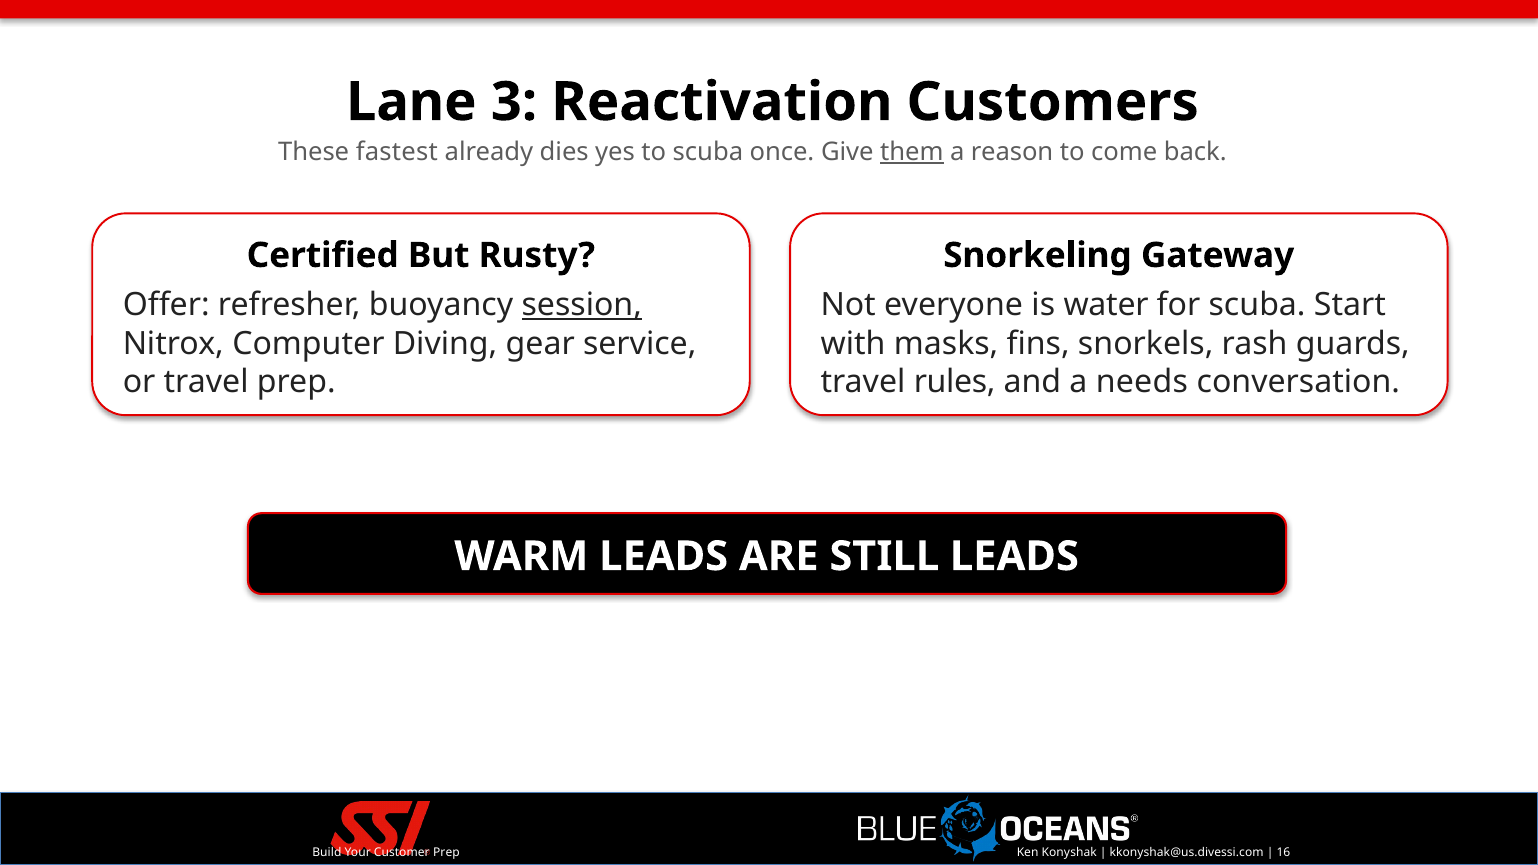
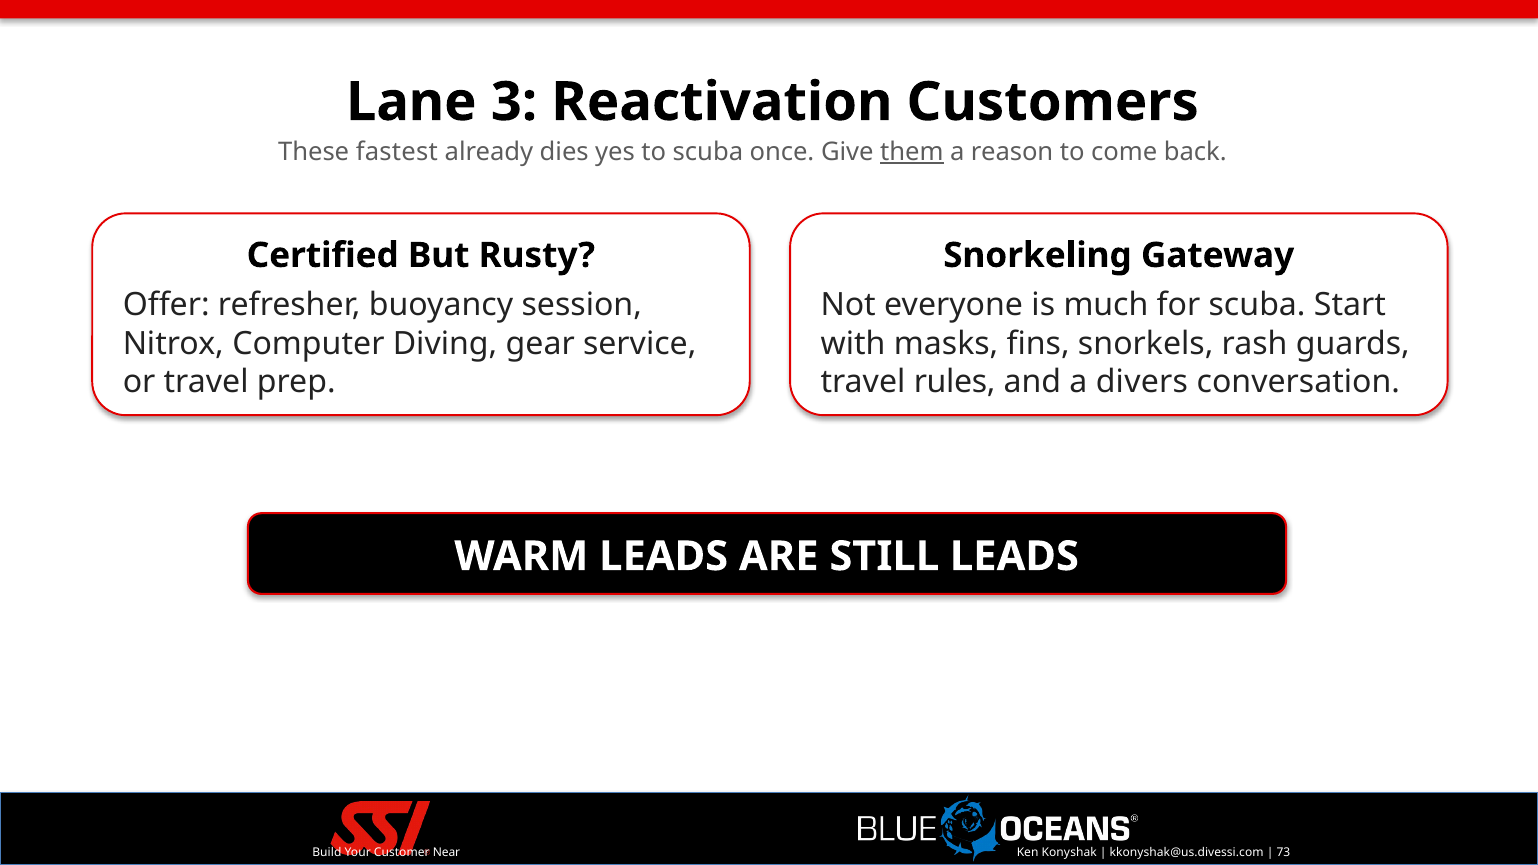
session underline: present -> none (582, 305)
water: water -> much (1106, 305)
needs: needs -> divers (1142, 382)
Customer Prep: Prep -> Near (447, 852)
16: 16 -> 73 (1283, 852)
